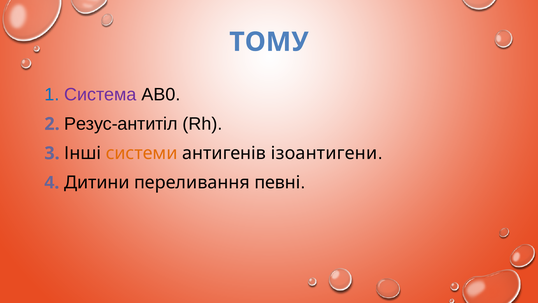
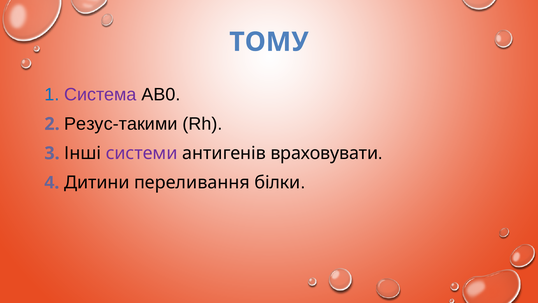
Резус-антитіл: Резус-антитіл -> Резус-такими (121, 124)
системи colour: orange -> purple (142, 153)
ізоантигени: ізоантигени -> враховувати (324, 153)
певні: певні -> білки (277, 182)
